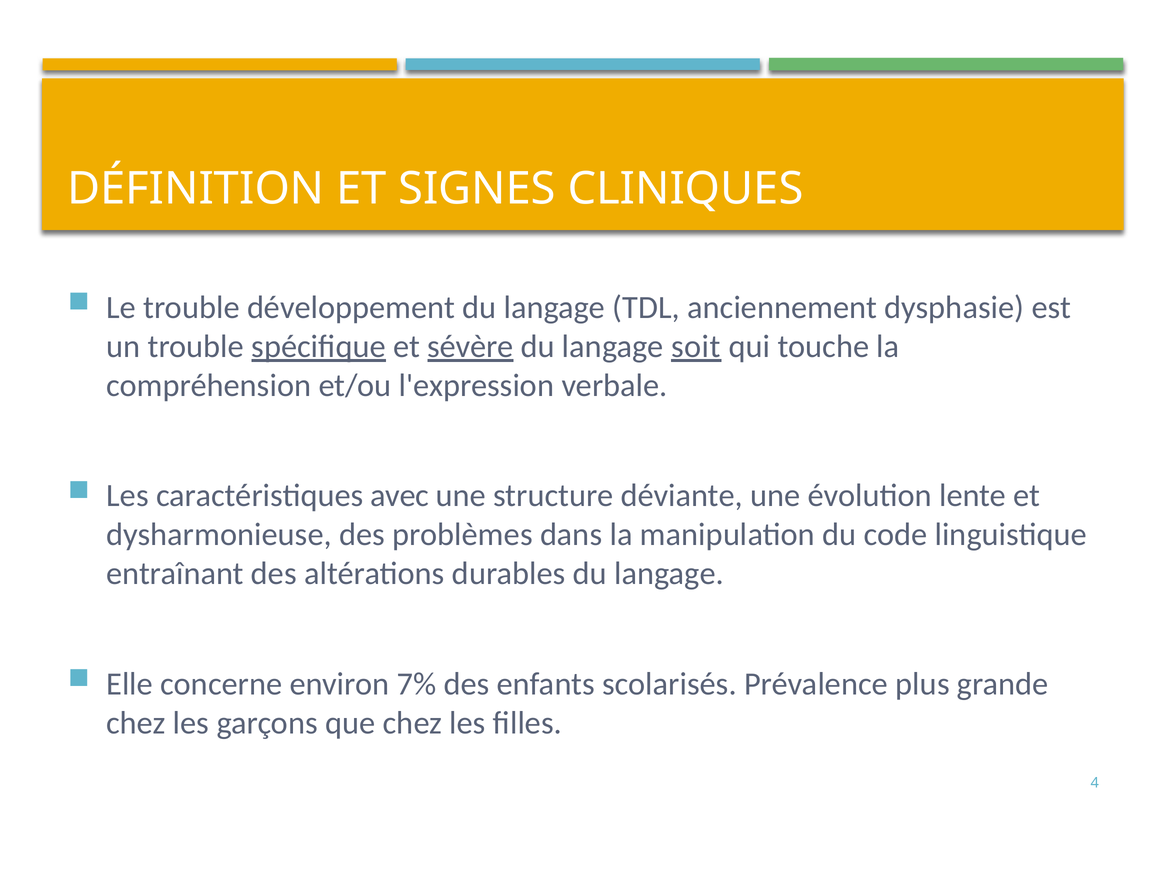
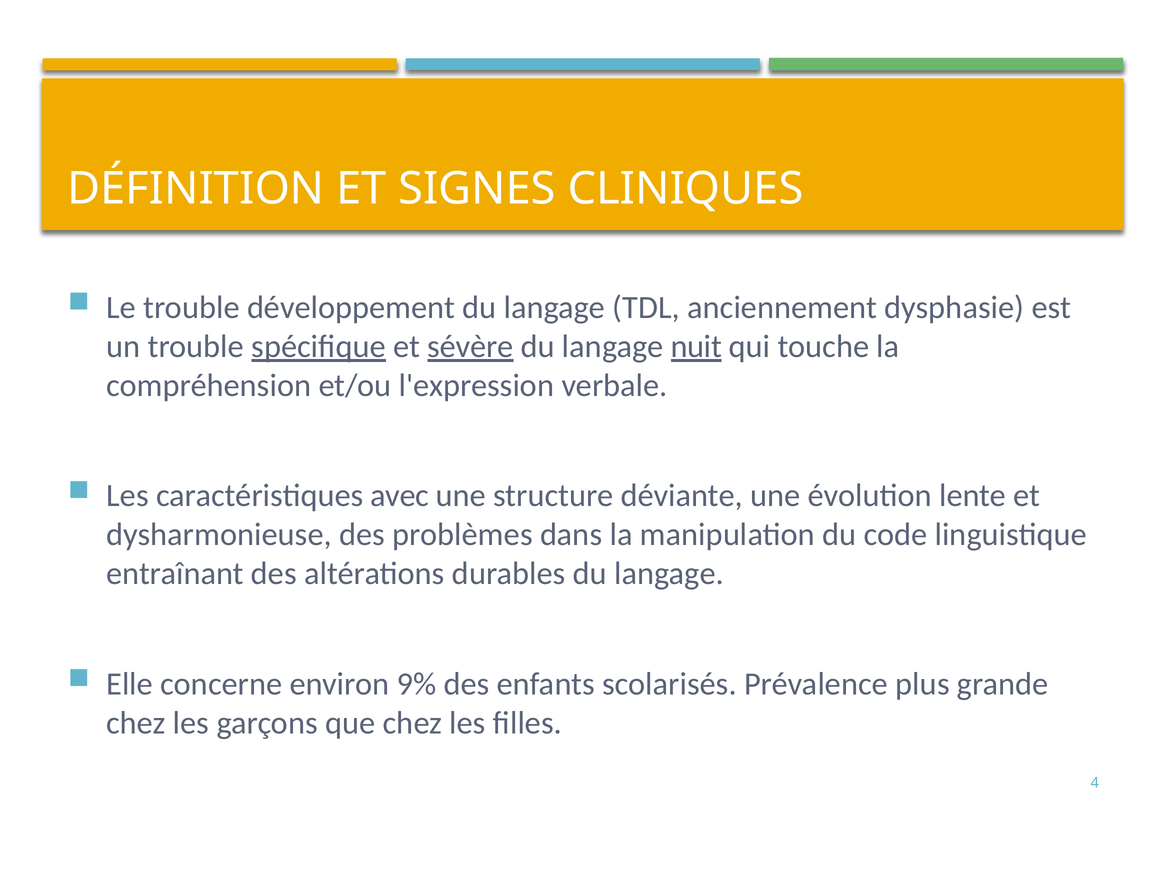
soit: soit -> nuit (696, 346)
7%: 7% -> 9% (416, 683)
